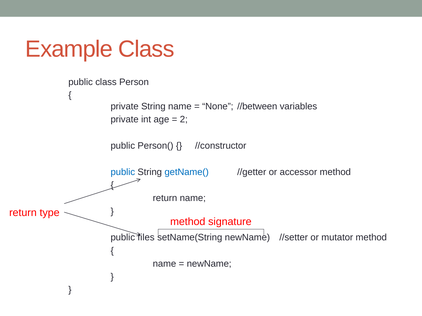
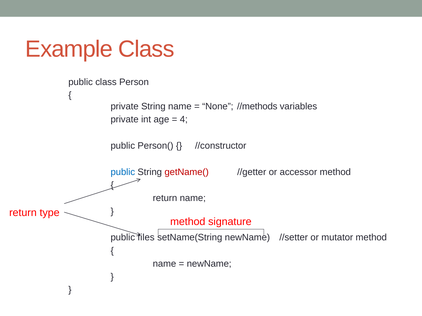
//between: //between -> //methods (257, 107)
2: 2 -> 4 (184, 120)
getName( colour: blue -> red (187, 172)
